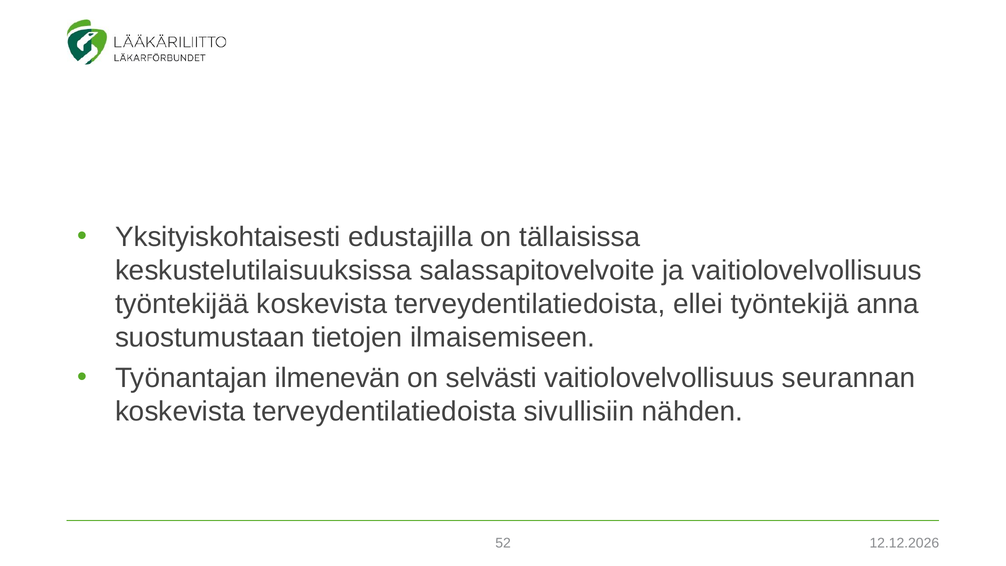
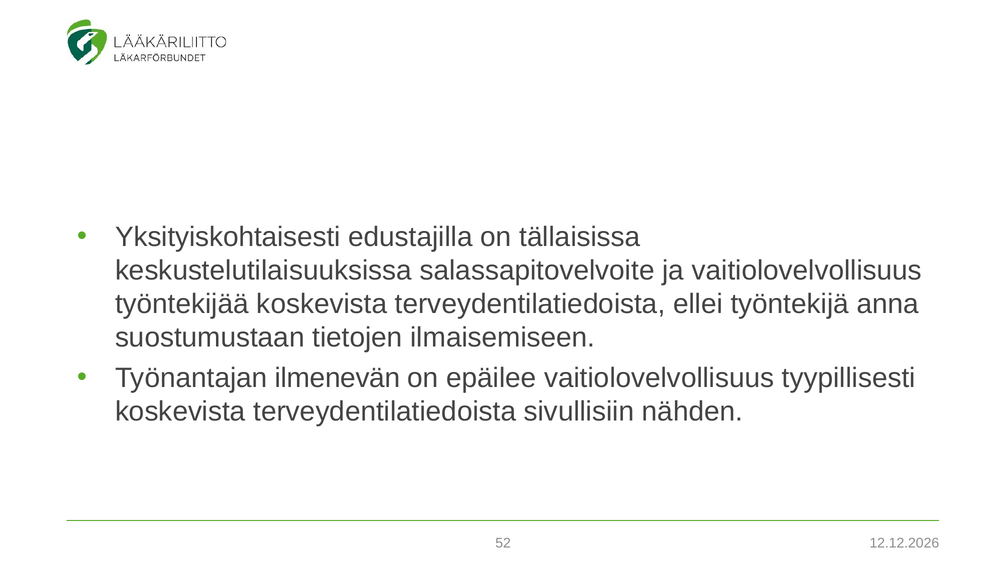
selvästi: selvästi -> epäilee (491, 378)
seurannan: seurannan -> tyypillisesti (849, 378)
